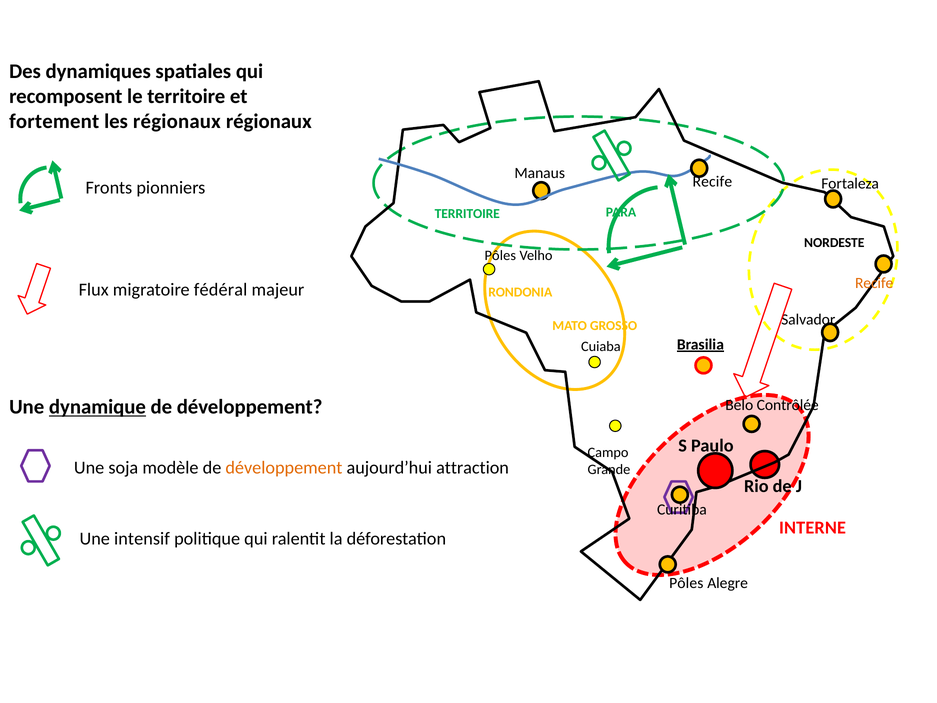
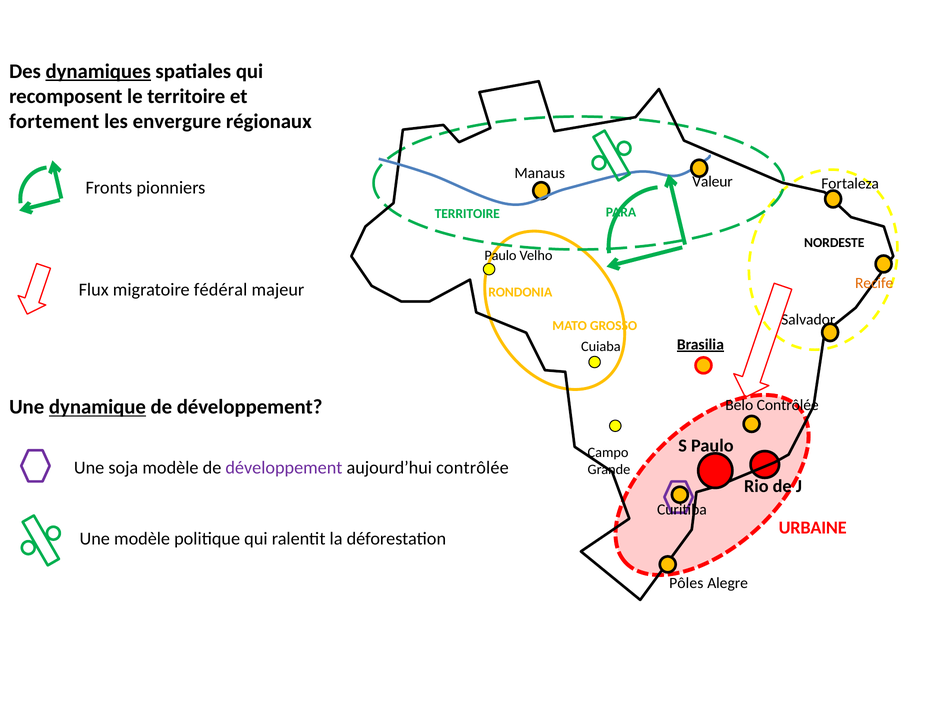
dynamiques underline: none -> present (98, 71)
les régionaux: régionaux -> envergure (177, 121)
Recife: Recife -> Valeur (713, 181)
Pôles: Pôles -> Paulo (500, 256)
développement colour: orange -> purple (284, 468)
aujourd’hui attraction: attraction -> contrôlée (472, 468)
INTERNE: INTERNE -> URBAINE (813, 528)
Une intensif: intensif -> modèle (142, 539)
